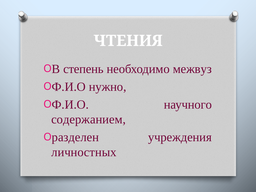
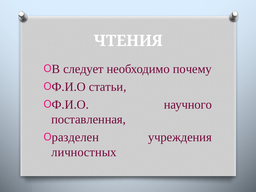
степень: степень -> следует (83, 69)
межвуз: межвуз -> почему (192, 69)
нужно: нужно -> статьи (108, 87)
содержанием: содержанием -> поставленная (88, 119)
